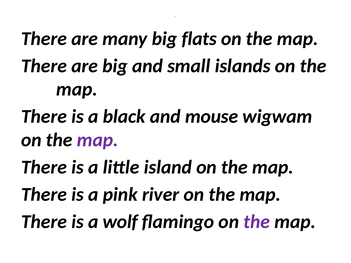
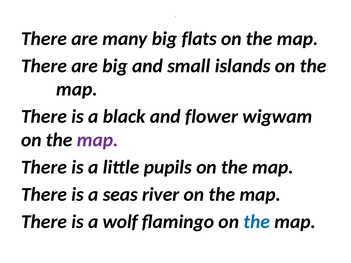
mouse: mouse -> flower (211, 117)
island: island -> pupils (168, 167)
pink: pink -> seas (120, 195)
the colour: purple -> blue (257, 222)
